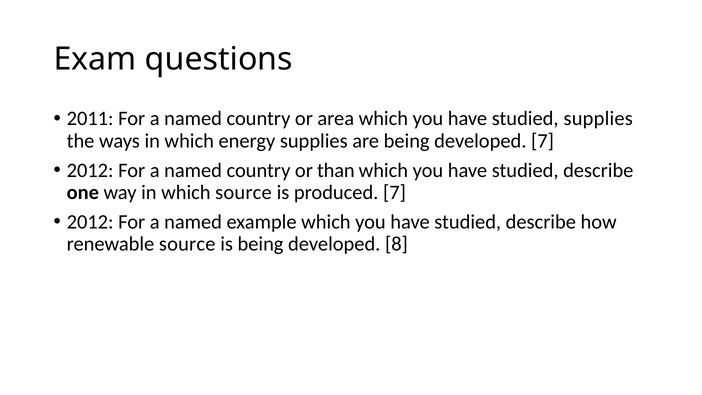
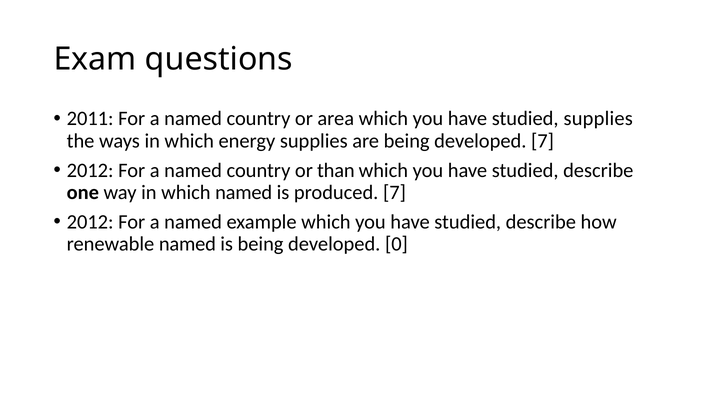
which source: source -> named (244, 192)
renewable source: source -> named (187, 244)
8: 8 -> 0 (396, 244)
